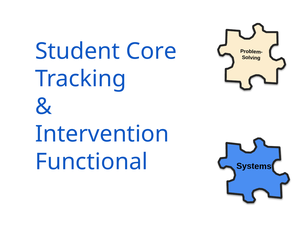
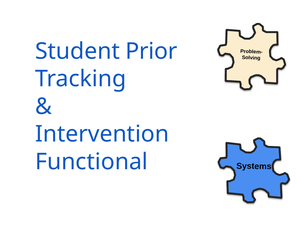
Core: Core -> Prior (151, 51)
